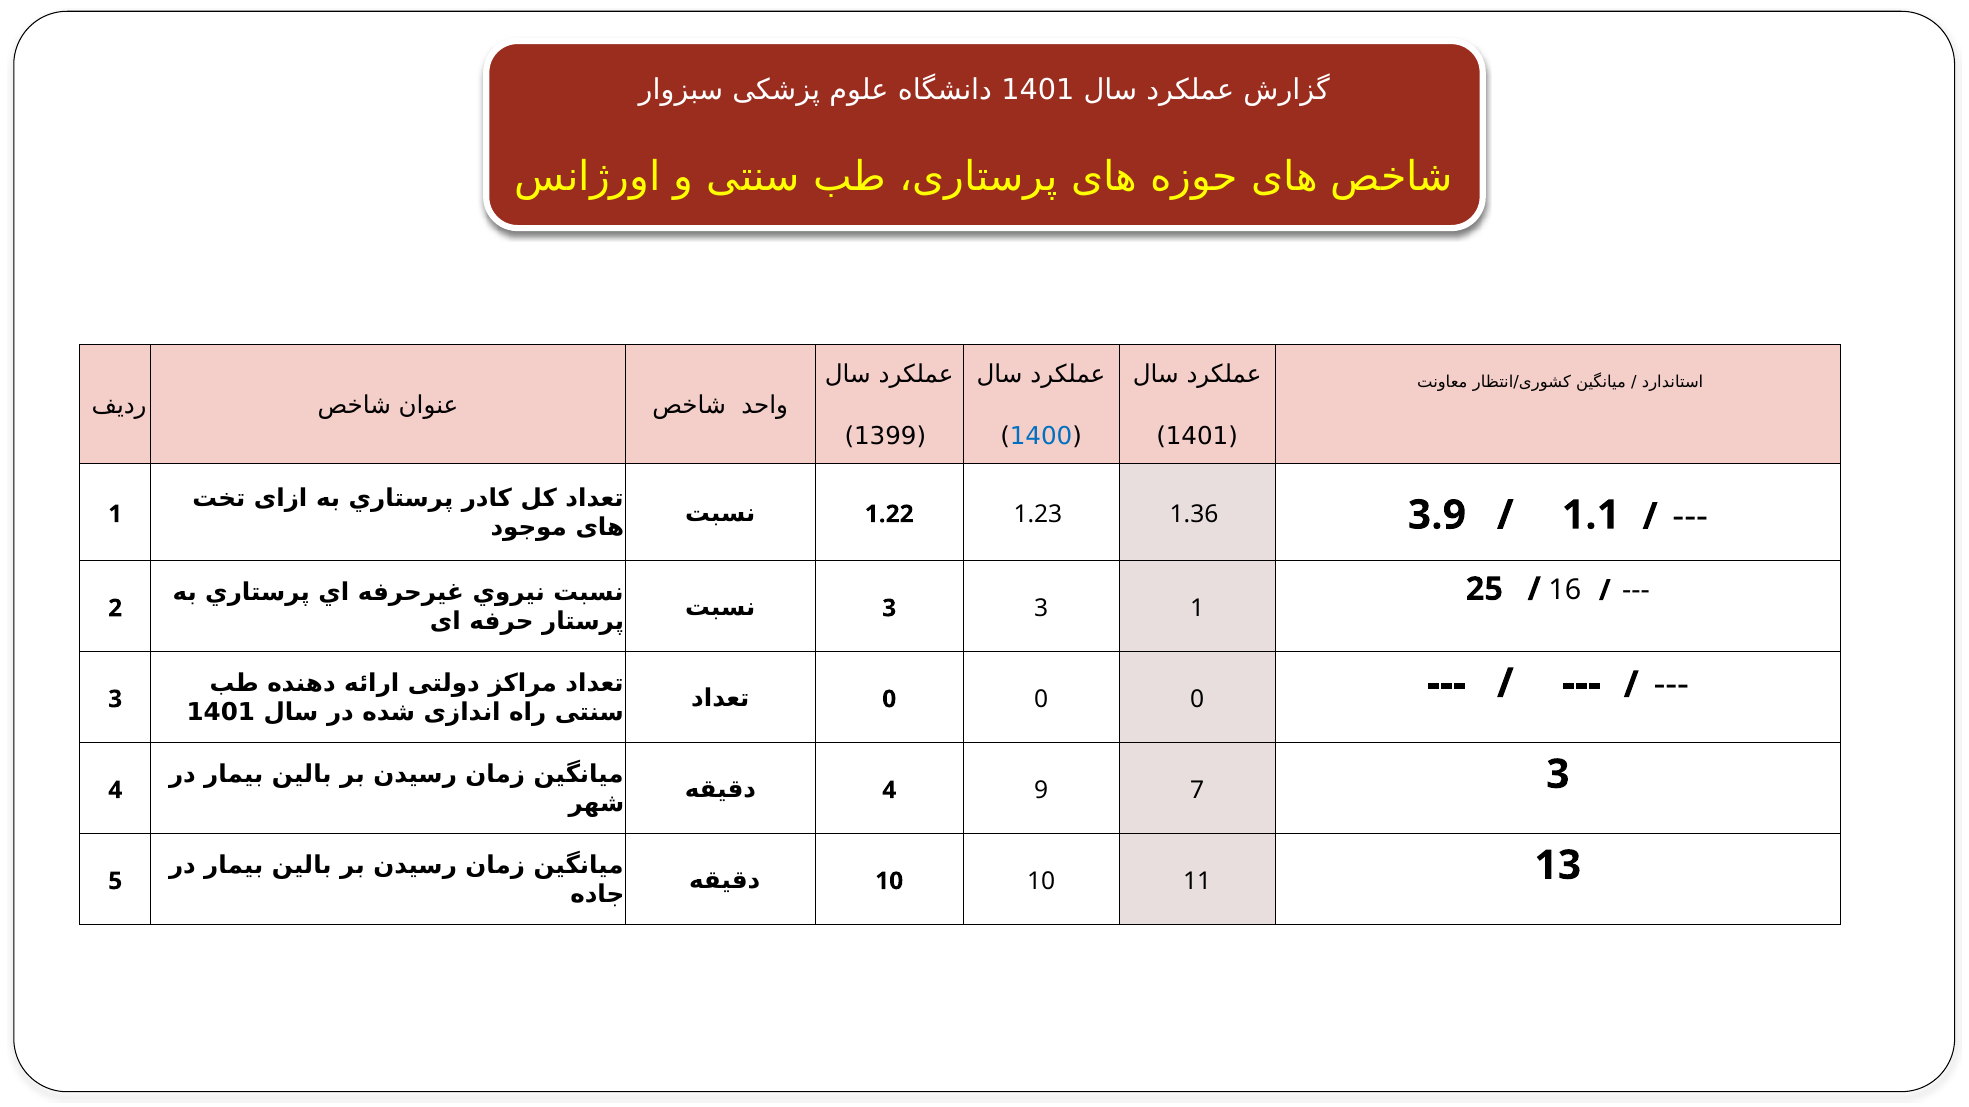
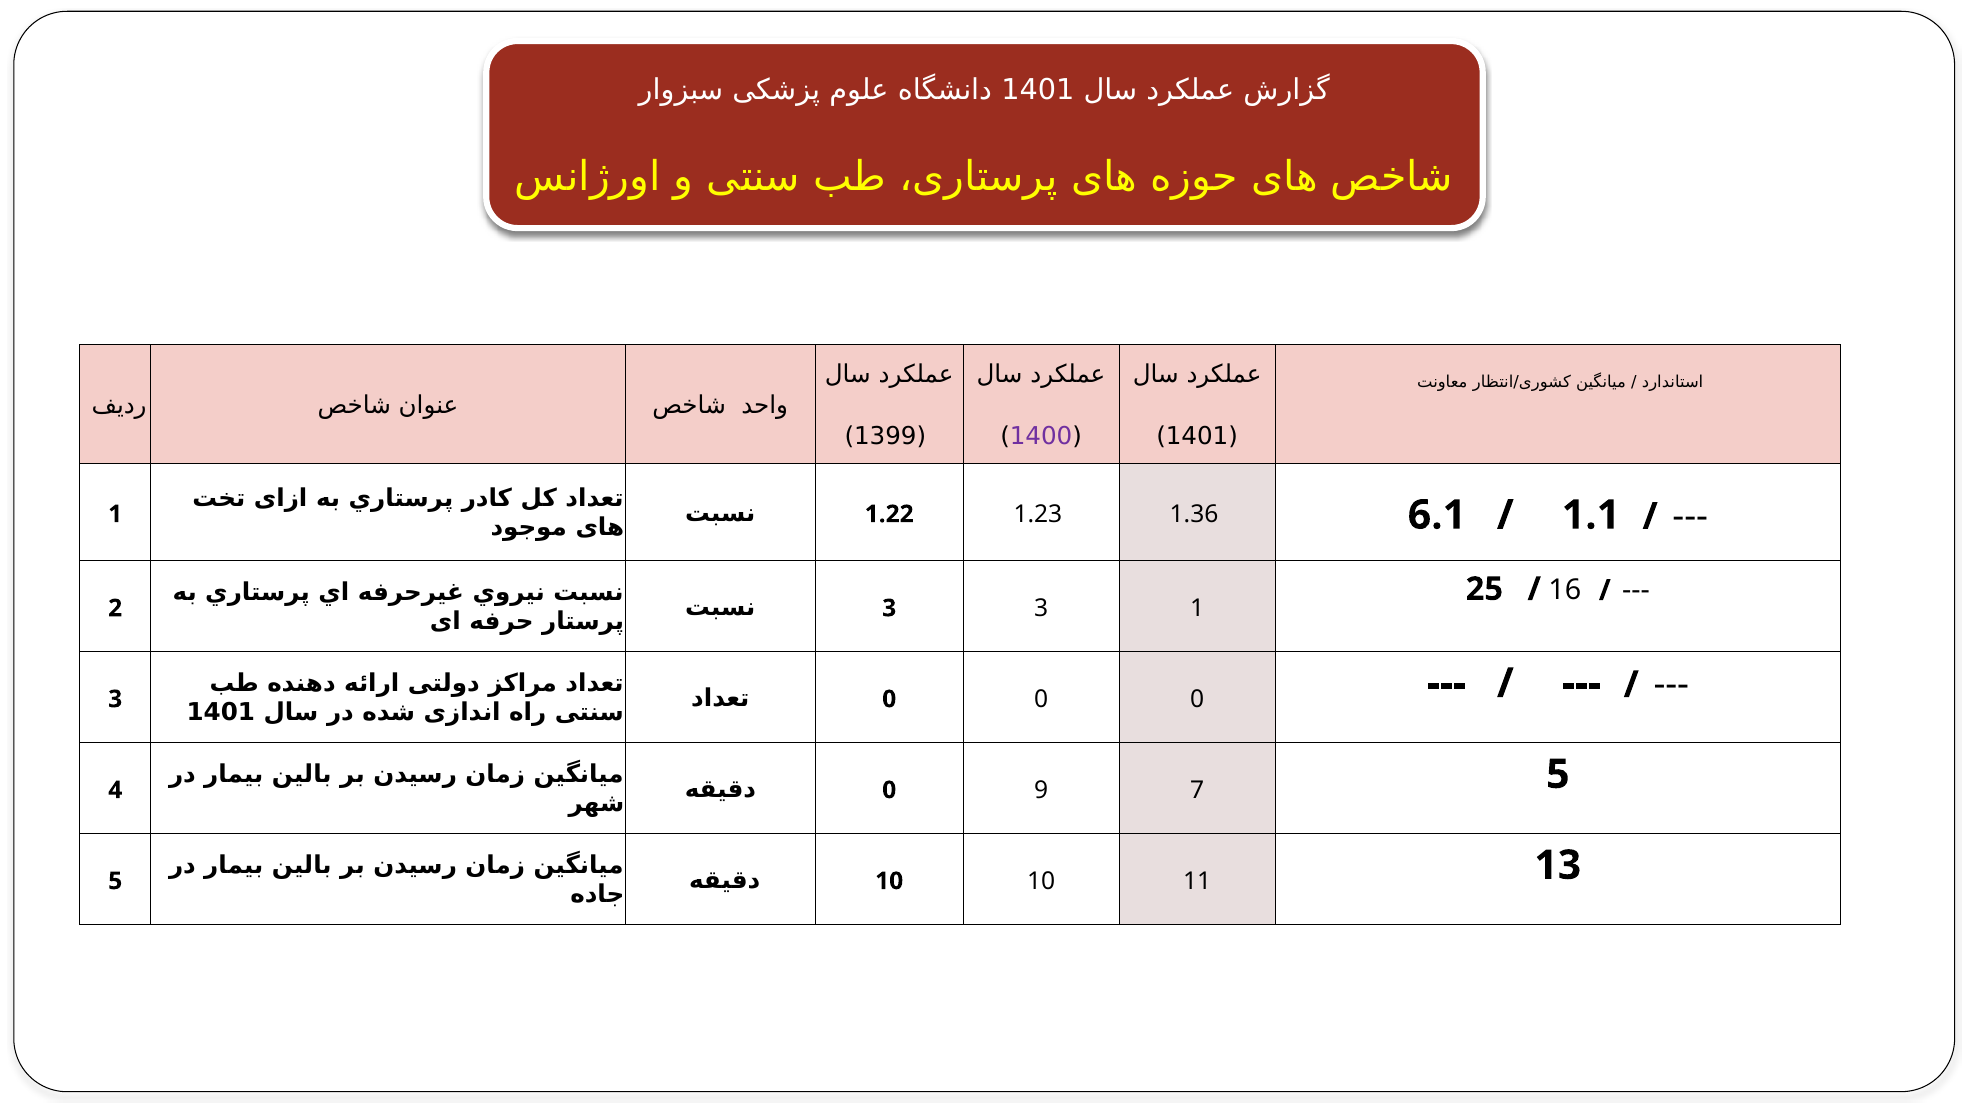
1400 colour: blue -> purple (1041, 436)
3.9: 3.9 -> 6.1 (1437, 515)
4: 4 -> 0 (889, 790)
7 3: 3 -> 5 (1558, 775)
